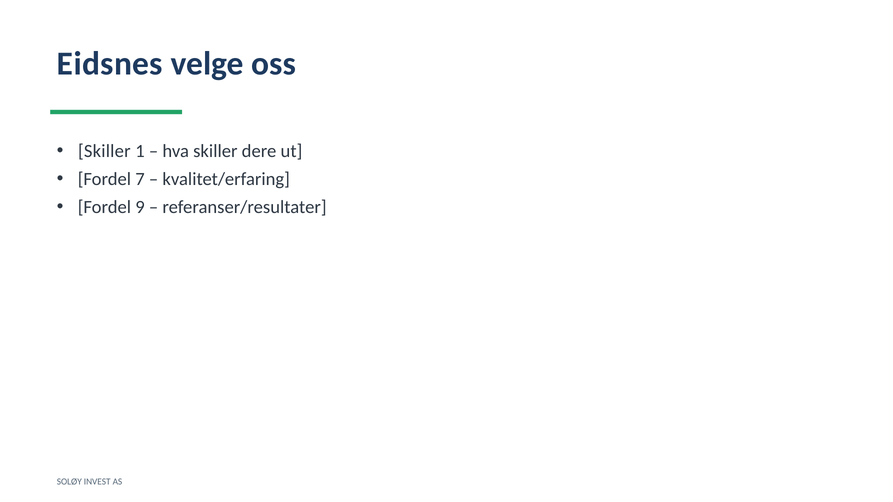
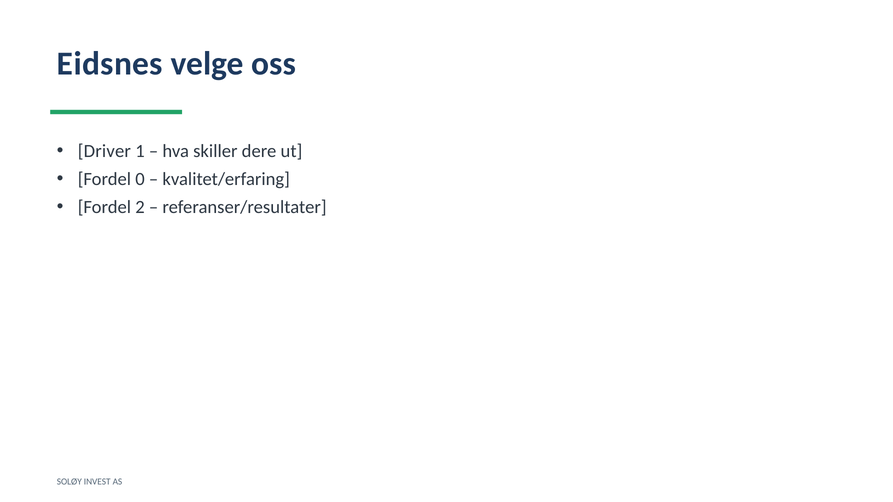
Skiller: Skiller -> Driver (104, 151)
7: 7 -> 0 (140, 179)
9: 9 -> 2 (140, 207)
